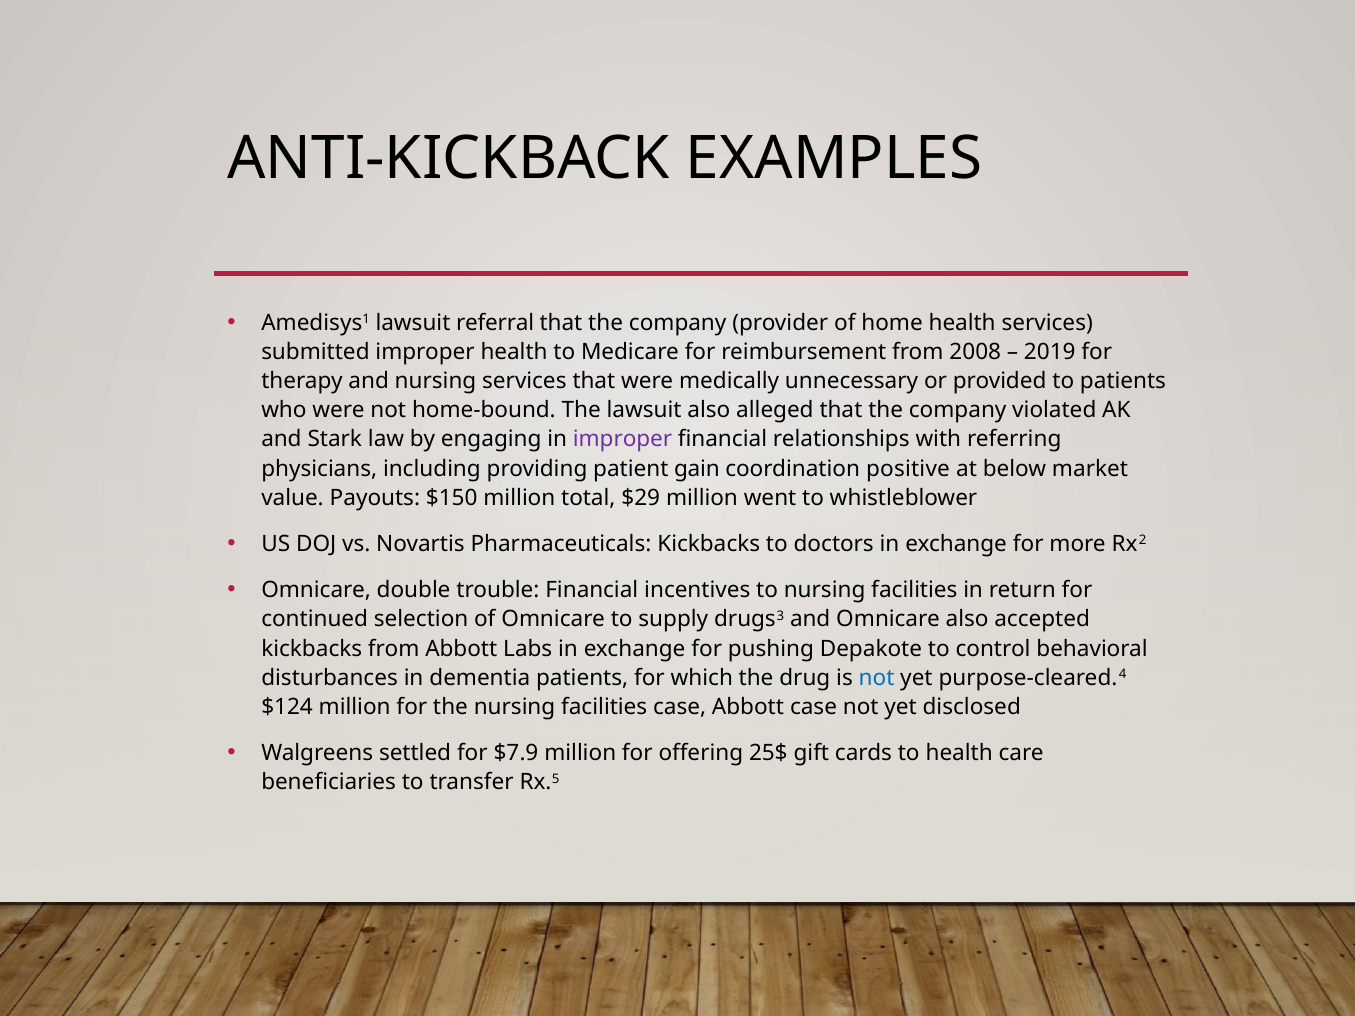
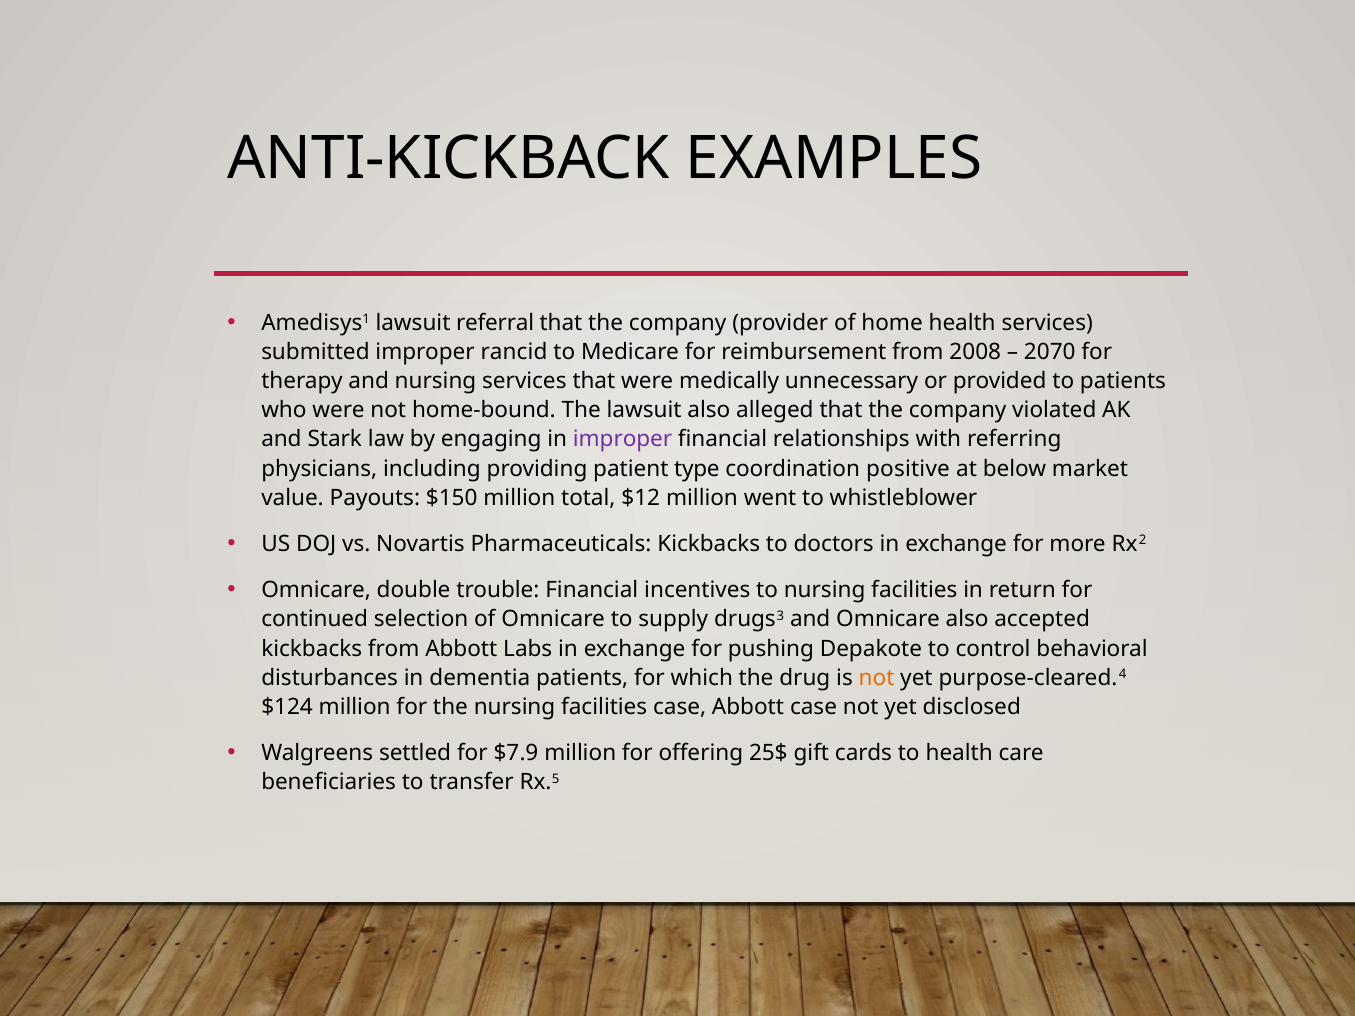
improper health: health -> rancid (514, 352)
2019: 2019 -> 2070 (1050, 352)
gain: gain -> type (697, 469)
$29: $29 -> $12 (641, 498)
not colour: blue -> orange (877, 678)
